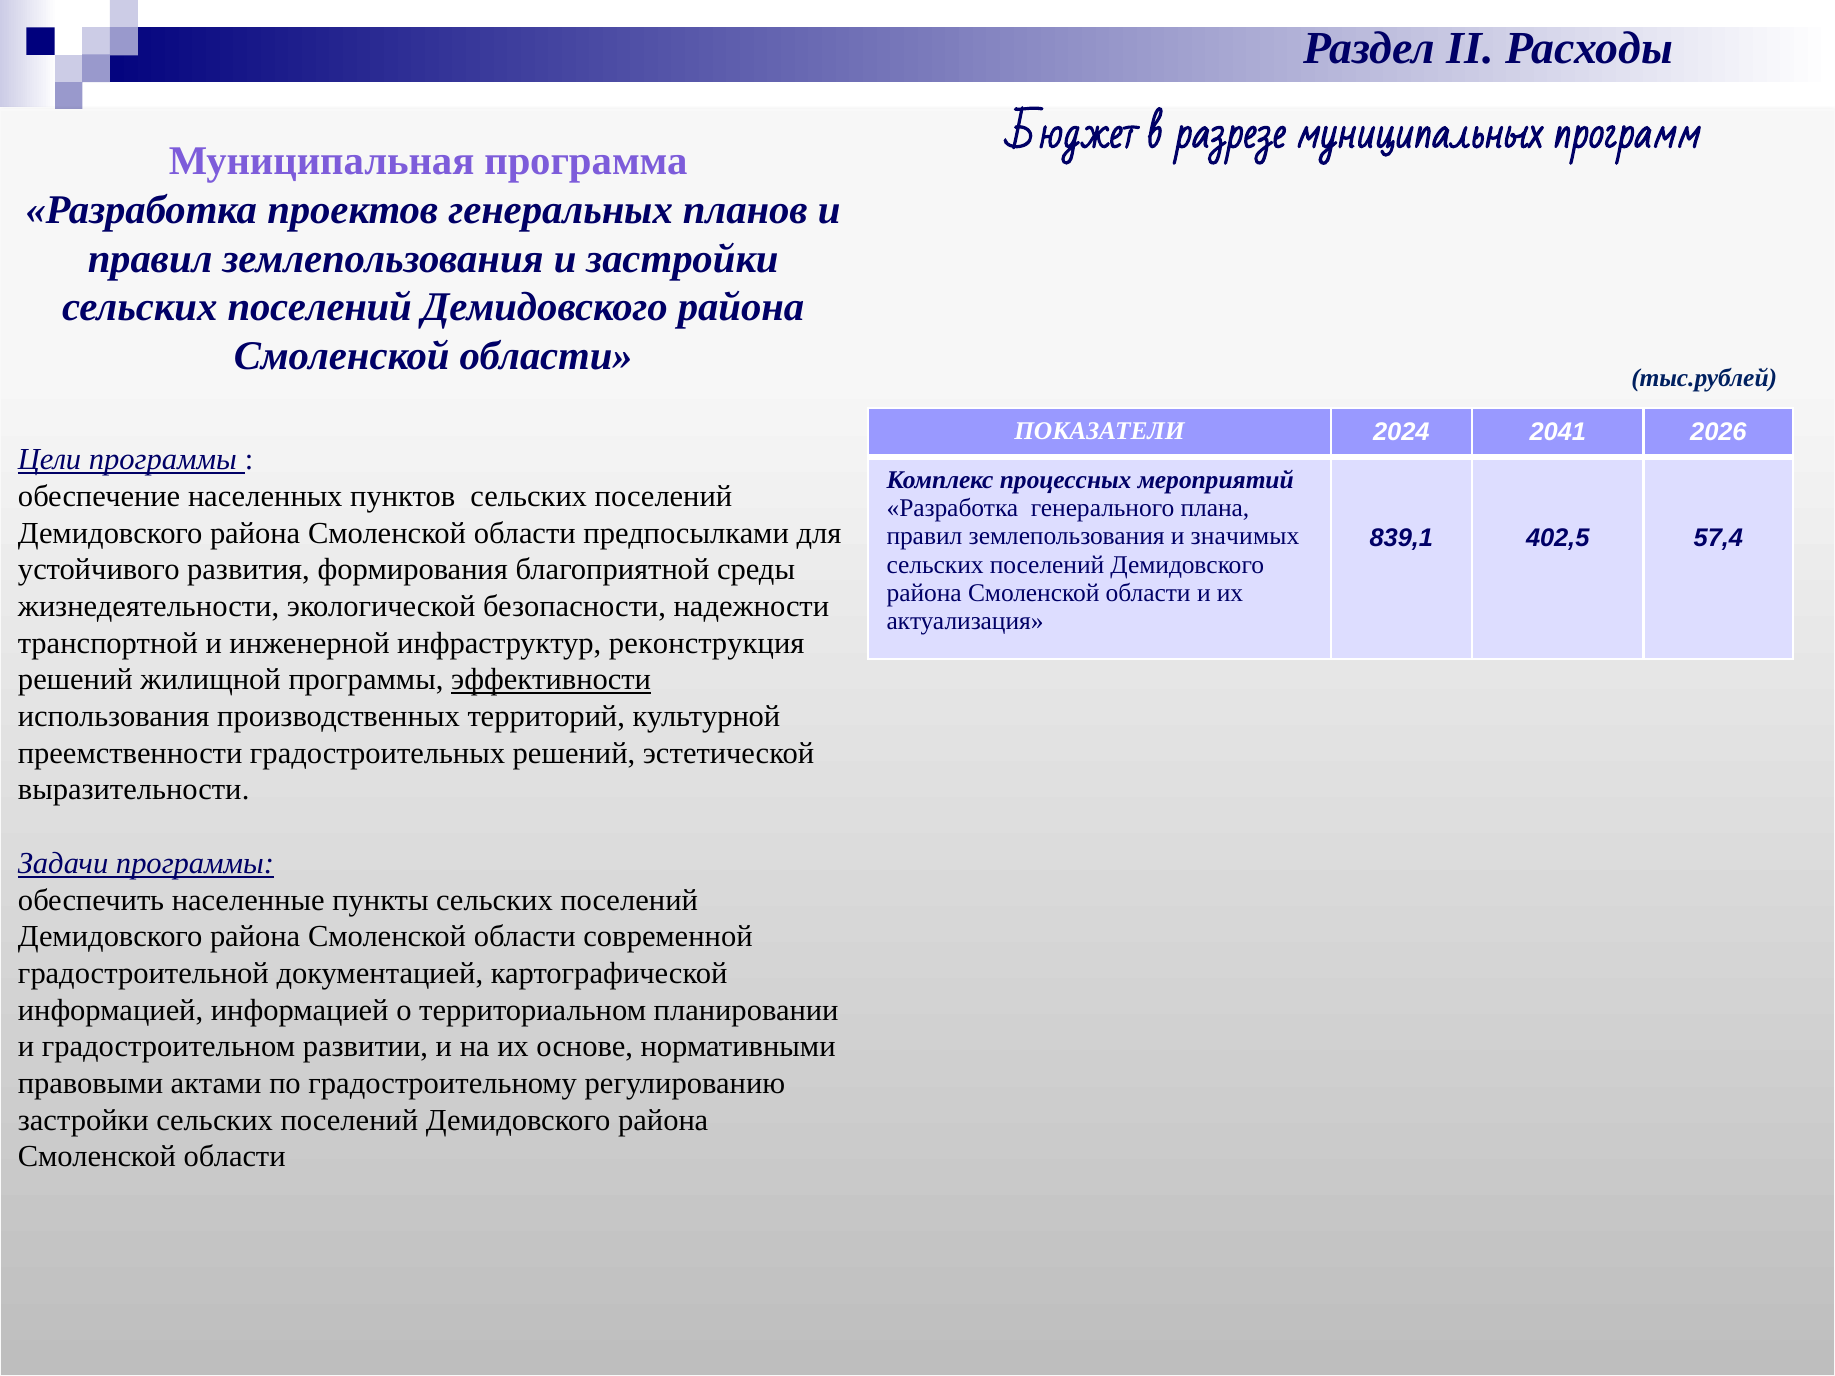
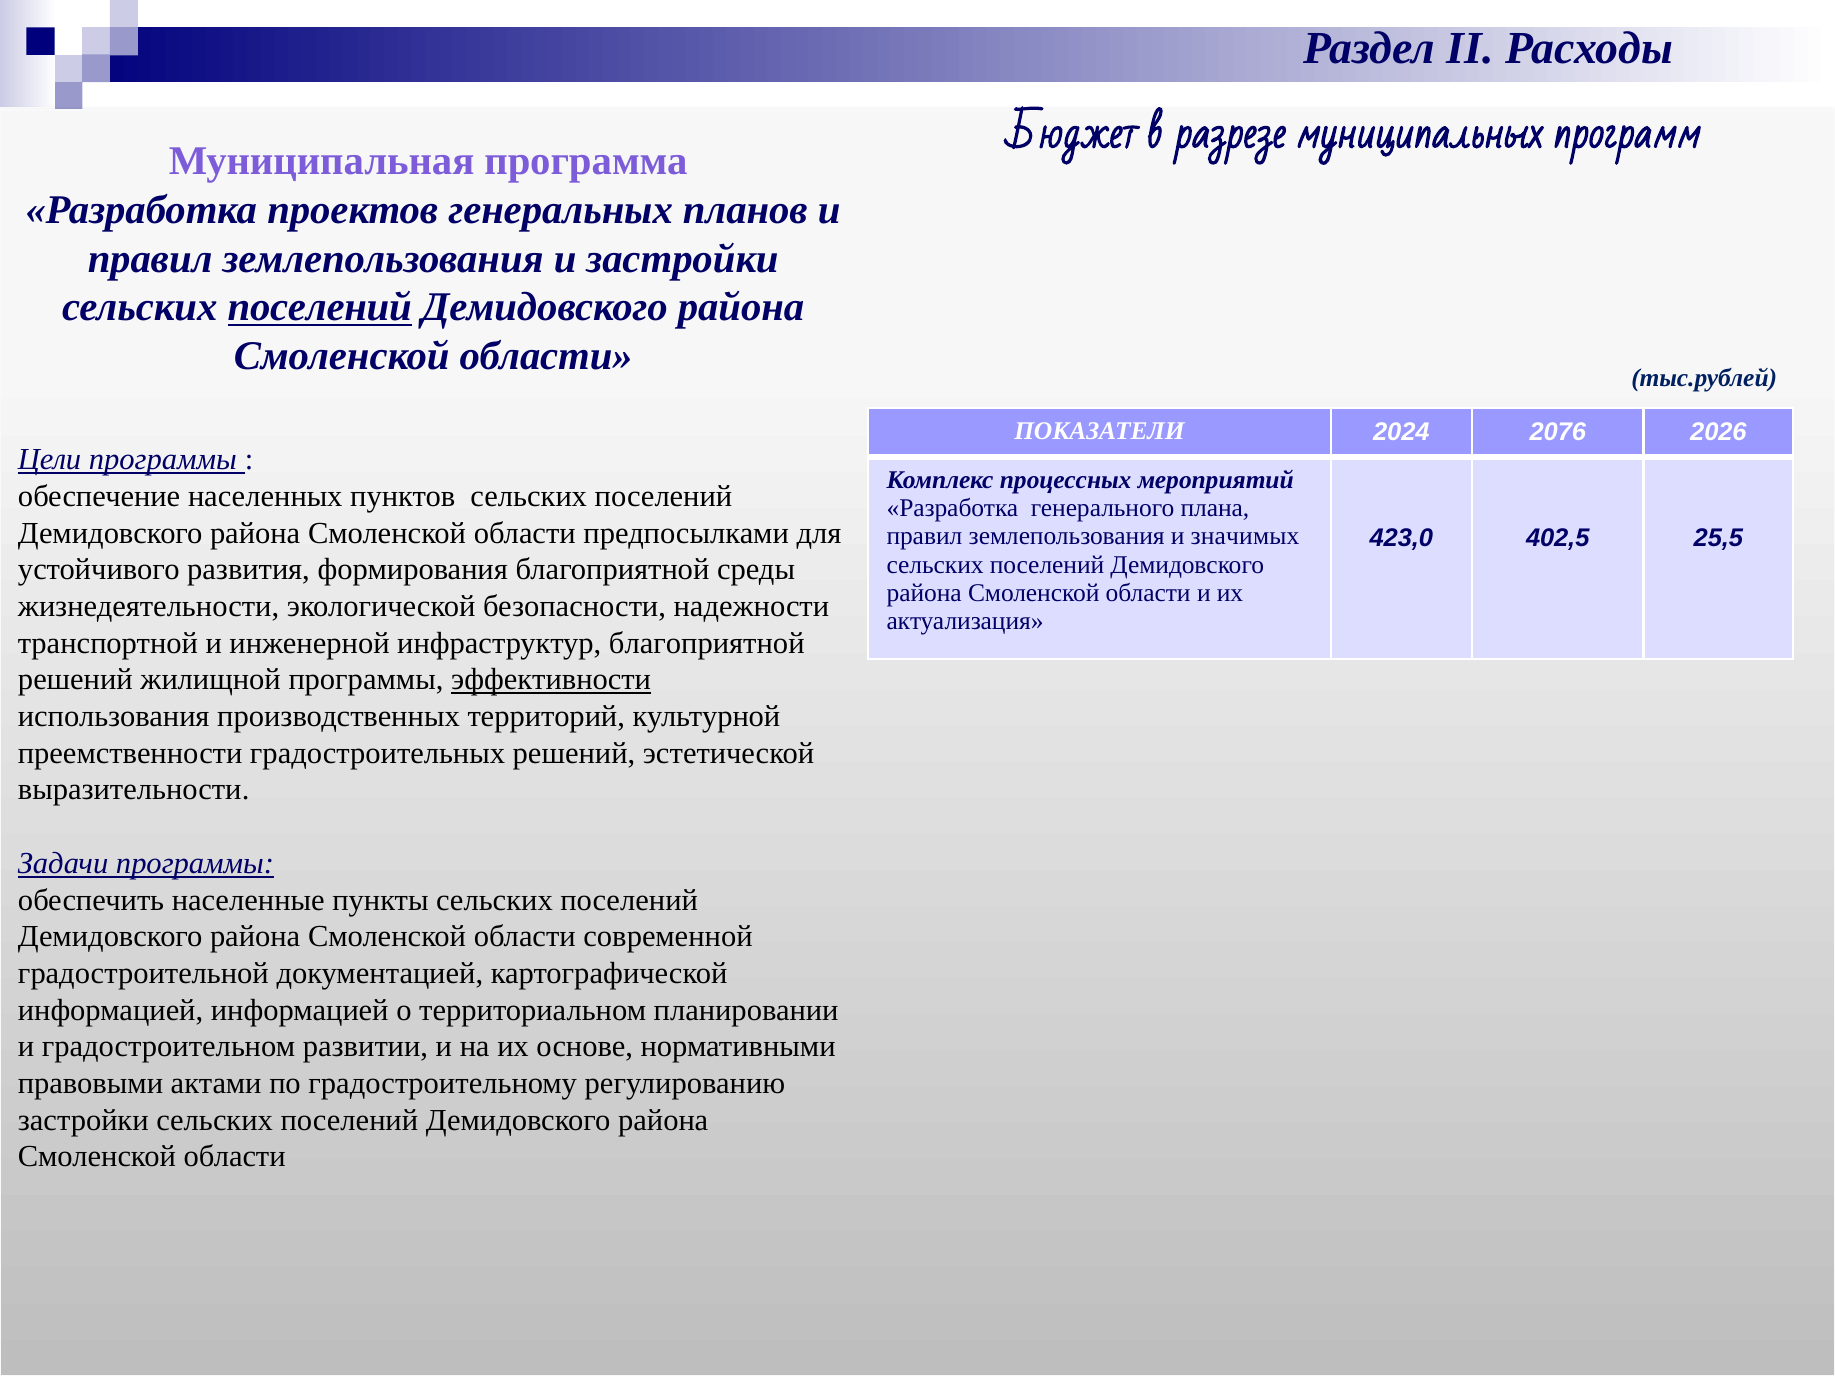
поселений underline: none -> present (320, 308)
2041: 2041 -> 2076 (1558, 432)
839,1: 839,1 -> 423,0 (1401, 538)
57,4: 57,4 -> 25,5 (1718, 538)
инфраструктур реконструкция: реконструкция -> благоприятной (707, 643)
